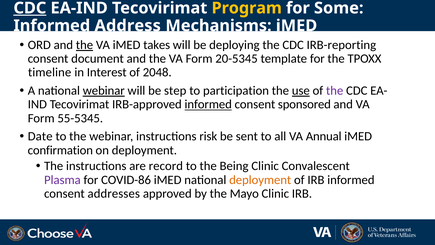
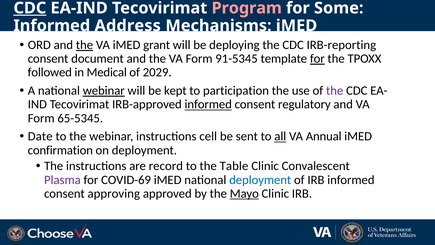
Program colour: yellow -> pink (247, 8)
takes: takes -> grant (157, 45)
20-5345: 20-5345 -> 91-5345 (237, 59)
for underline: none -> present (317, 59)
timeline: timeline -> followed (50, 72)
Interest: Interest -> Medical (107, 72)
2048: 2048 -> 2029 (157, 72)
step: step -> kept (175, 91)
use underline: present -> none (301, 91)
sponsored: sponsored -> regulatory (304, 104)
55-5345: 55-5345 -> 65-5345 (80, 118)
risk: risk -> cell (208, 136)
all underline: none -> present (280, 136)
Being: Being -> Table (234, 166)
COVID-86: COVID-86 -> COVID-69 (126, 180)
deployment colour: orange -> blue (260, 180)
addresses: addresses -> approving (114, 193)
Mayo underline: none -> present (244, 193)
